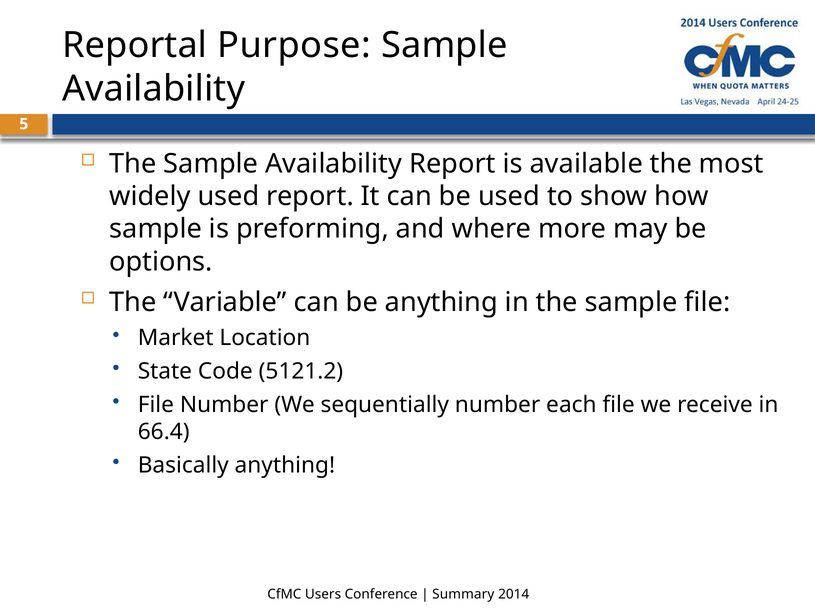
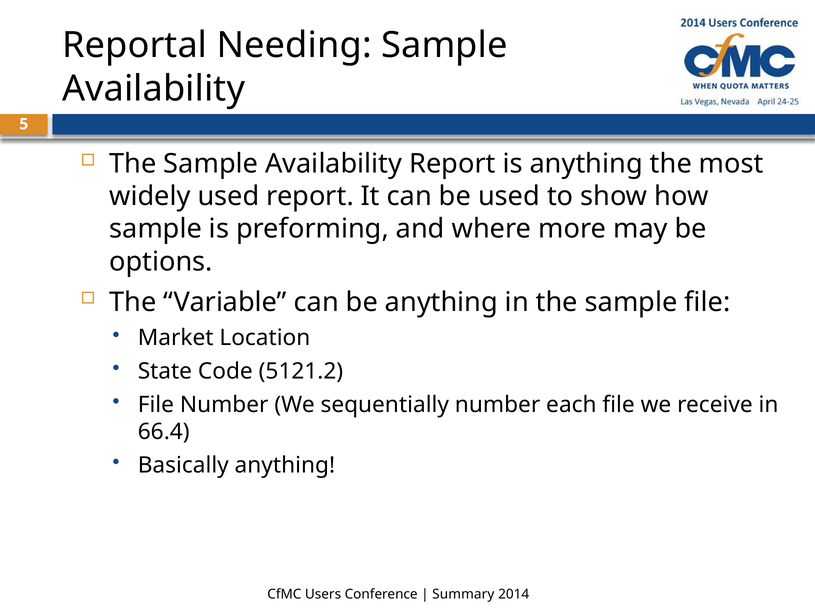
Purpose: Purpose -> Needing (294, 45)
is available: available -> anything (586, 164)
